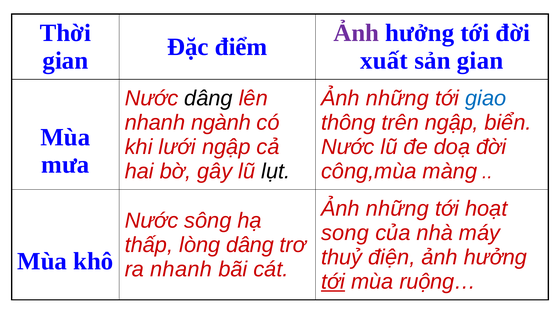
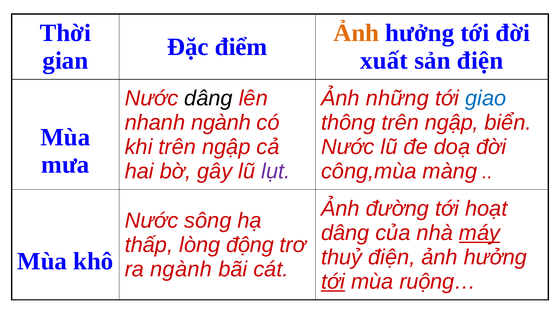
Ảnh colour: purple -> orange (356, 33)
sản gian: gian -> điện (480, 61)
khi lưới: lưới -> trên (177, 147)
lụt colour: black -> purple (276, 171)
những: những -> đường (397, 209)
song: song -> dâng (345, 233)
máy underline: none -> present (480, 233)
lòng dâng: dâng -> động (250, 245)
ra nhanh: nhanh -> ngành (181, 269)
